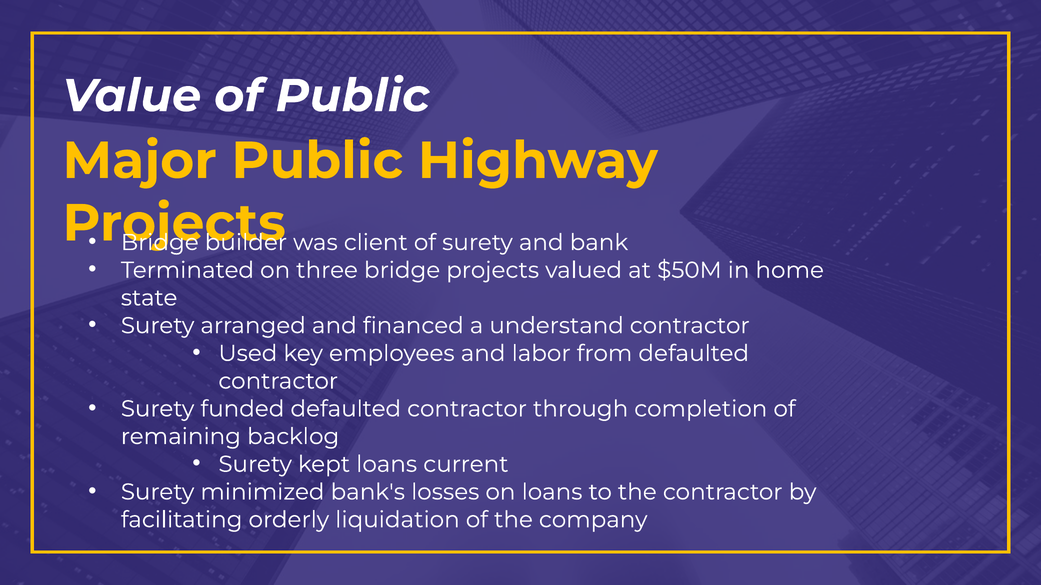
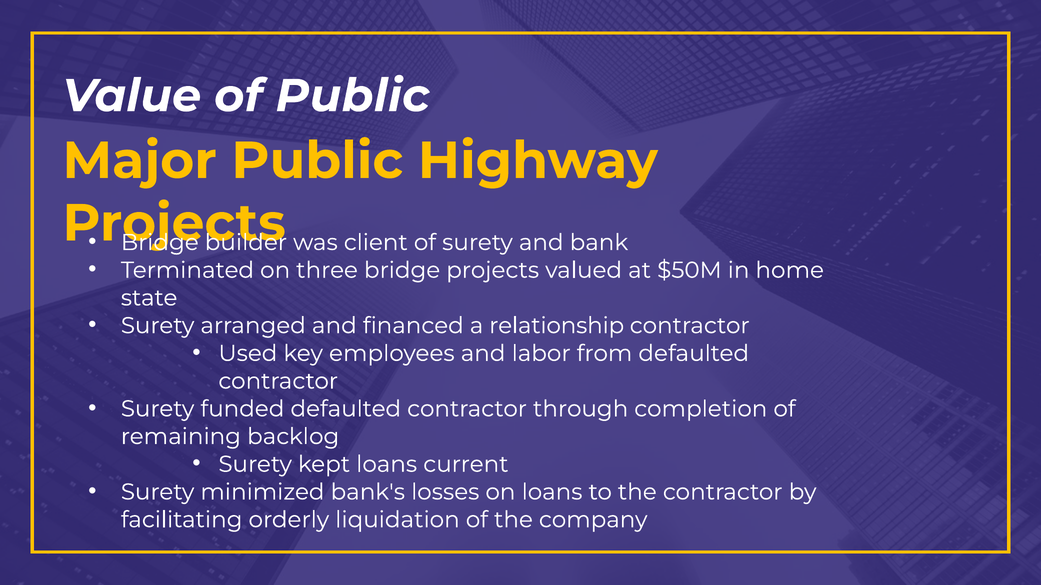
understand: understand -> relationship (557, 326)
